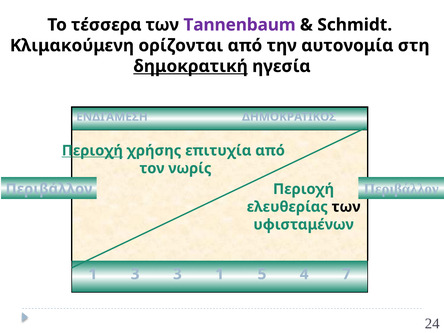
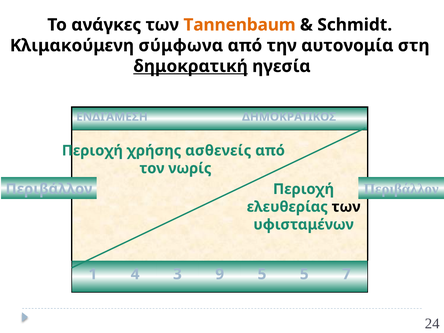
τέσσερα: τέσσερα -> ανάγκες (106, 25)
Tannenbaum colour: purple -> orange (240, 25)
ορίζονται: ορίζονται -> σύμφωνα (181, 46)
Περιοχή underline: present -> none (92, 151)
επιτυχία: επιτυχία -> ασθενείς (218, 151)
1 3: 3 -> 4 (135, 274)
3 1: 1 -> 9 (220, 274)
5 4: 4 -> 5 (304, 274)
